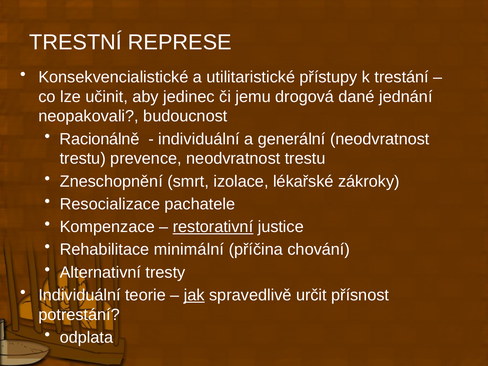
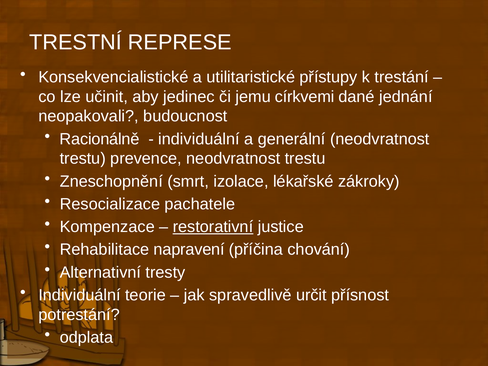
drogová: drogová -> církvemi (305, 97)
minimální: minimální -> napravení (189, 250)
jak underline: present -> none (194, 295)
